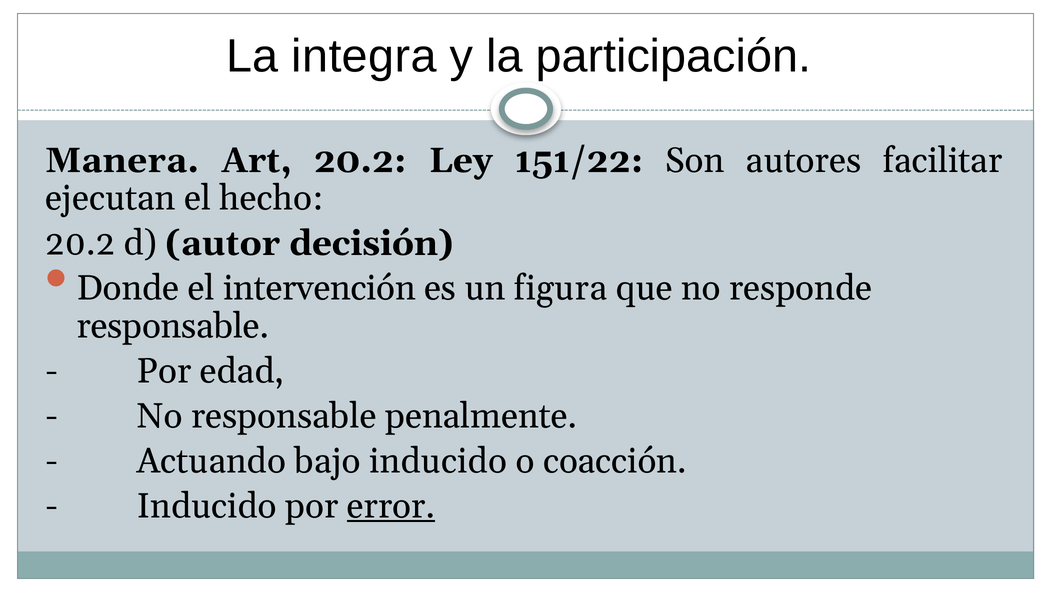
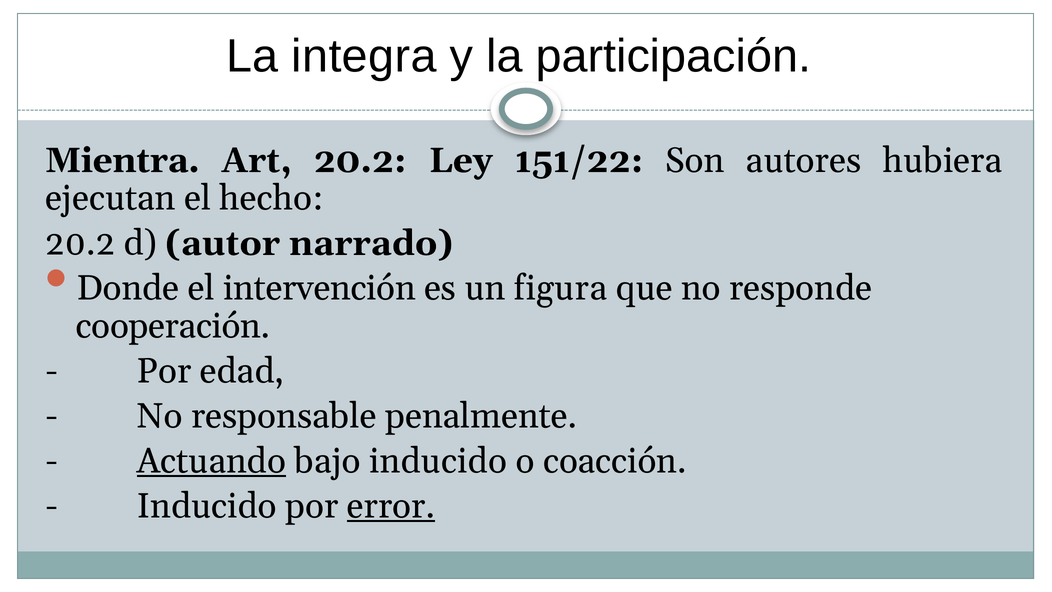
Manera: Manera -> Mientra (122, 160)
facilitar: facilitar -> hubiera (943, 160)
decisión: decisión -> narrado (371, 243)
responsable: responsable -> cooperación (173, 326)
Actuando underline: none -> present (211, 461)
